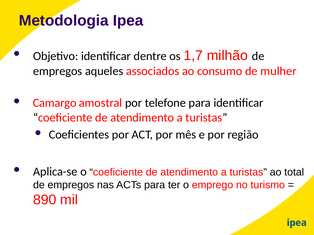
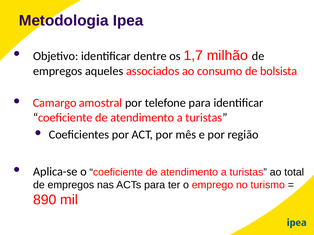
mulher: mulher -> bolsista (279, 71)
